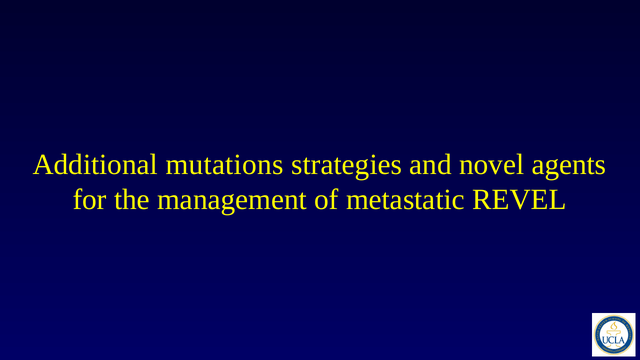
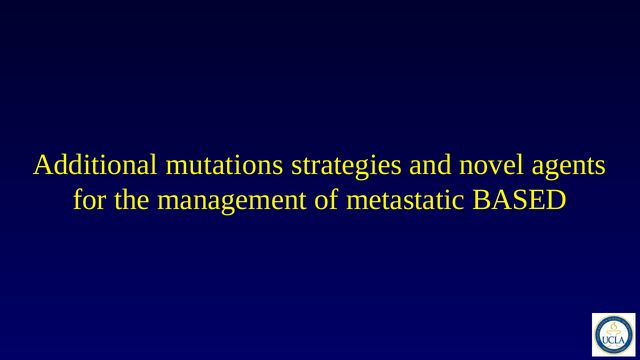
REVEL: REVEL -> BASED (519, 200)
